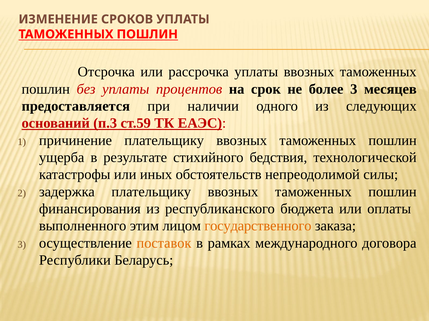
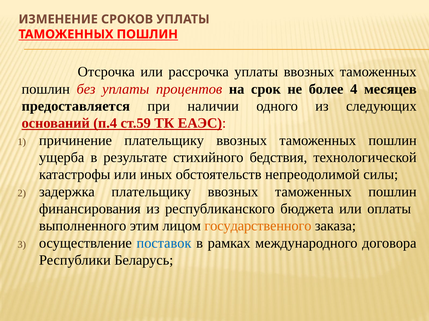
более 3: 3 -> 4 (354, 89)
п.3: п.3 -> п.4 (105, 124)
поставок colour: orange -> blue (164, 244)
